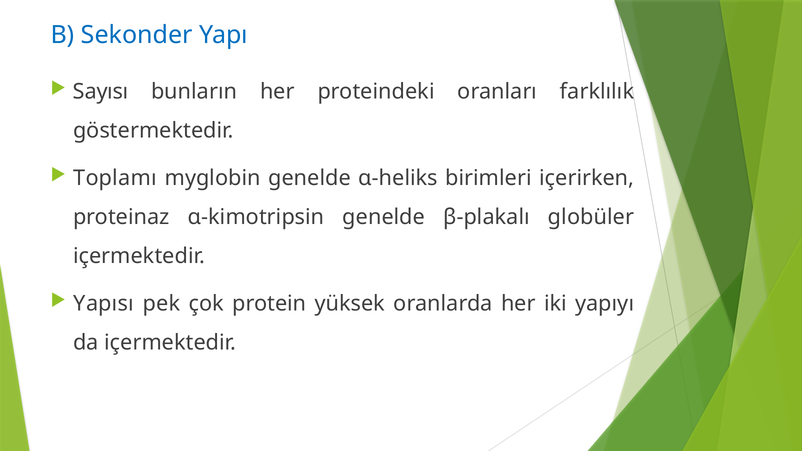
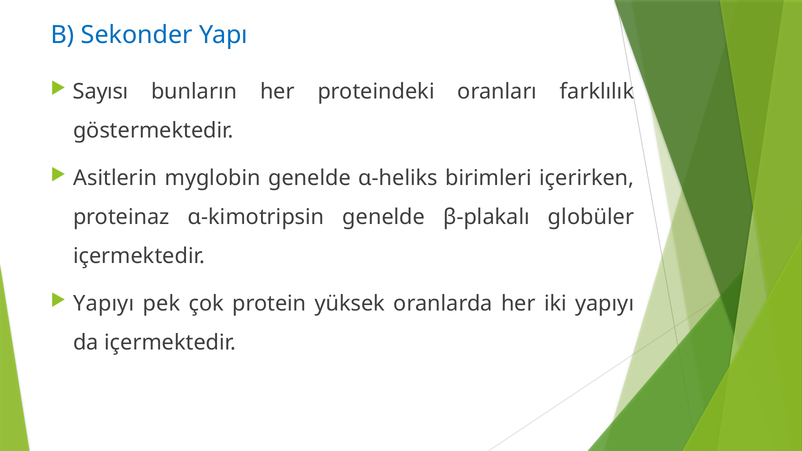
Toplamı: Toplamı -> Asitlerin (115, 178)
Yapısı: Yapısı -> Yapıyı (104, 304)
